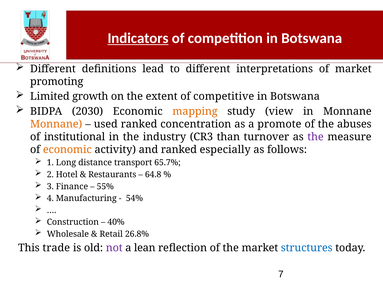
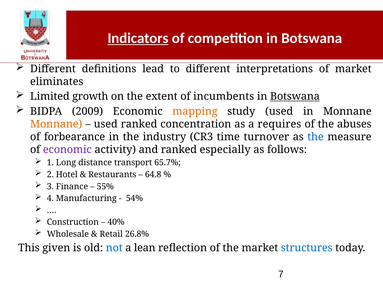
promoting: promoting -> eliminates (57, 82)
competitive: competitive -> incumbents (224, 97)
Botswana underline: none -> present (295, 97)
2030: 2030 -> 2009 (88, 111)
study view: view -> used (279, 111)
promote: promote -> requires (279, 124)
institutional: institutional -> forbearance (75, 137)
than: than -> time (228, 137)
the colour: purple -> blue (316, 137)
economic colour: orange -> purple (67, 150)
trade: trade -> given (56, 248)
not colour: purple -> blue (114, 248)
